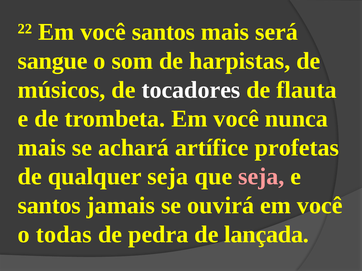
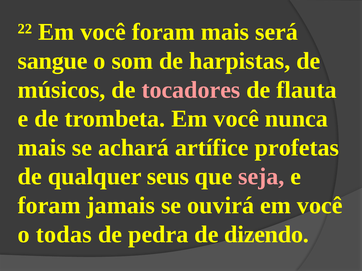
você santos: santos -> foram (163, 32)
tocadores colour: white -> pink (191, 90)
qualquer seja: seja -> seus (168, 177)
santos: santos -> foram (49, 206)
lançada: lançada -> dizendo (267, 235)
